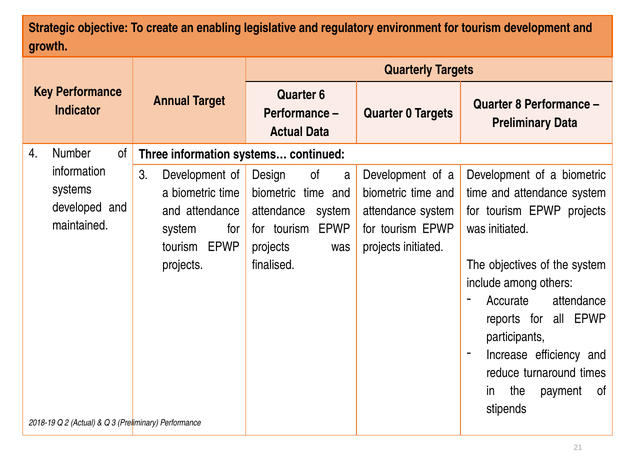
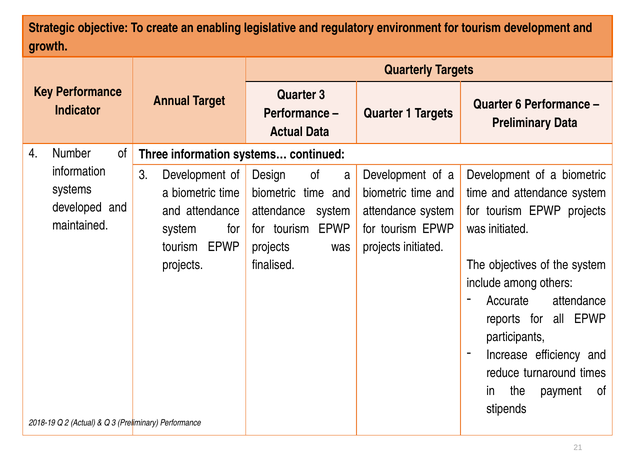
Quarter 6: 6 -> 3 (322, 95)
8: 8 -> 6 (518, 104)
0: 0 -> 1 (409, 113)
